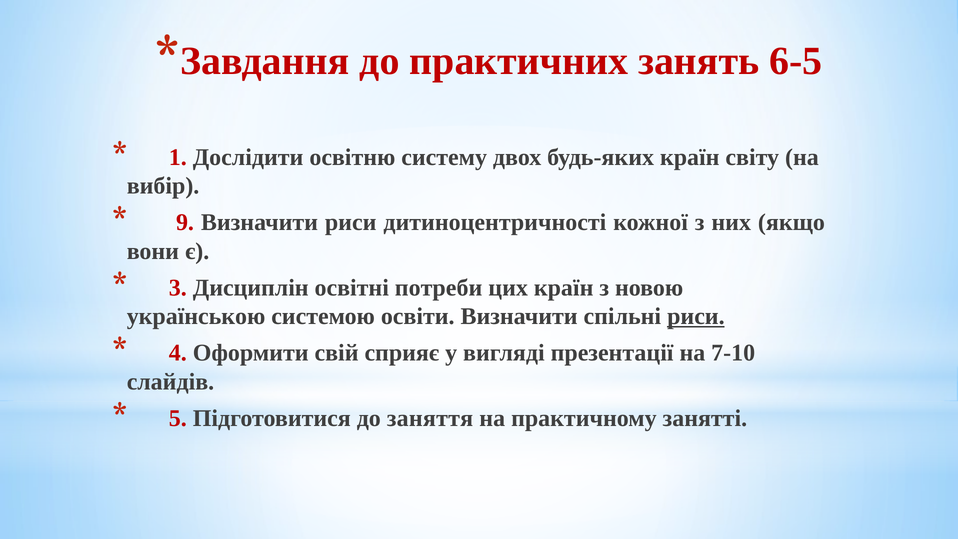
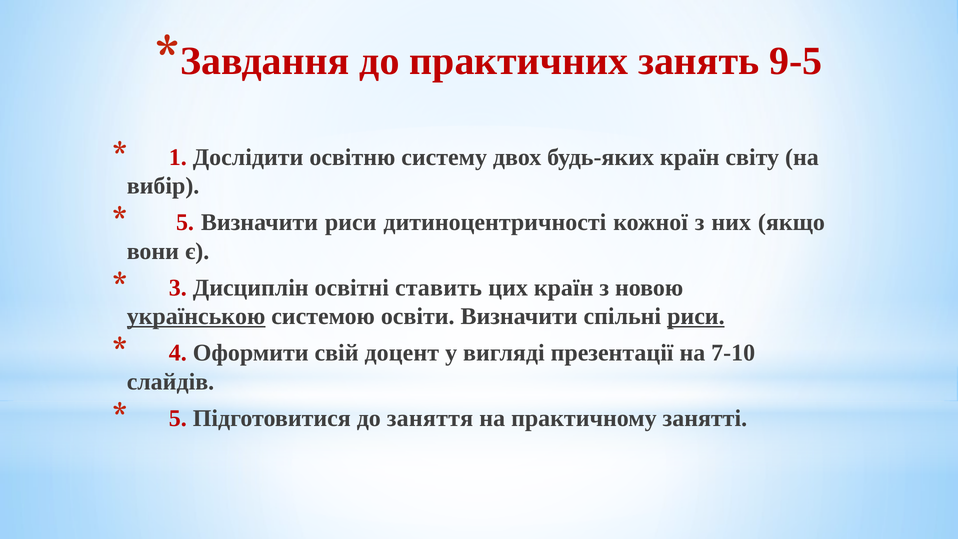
6-5: 6-5 -> 9-5 (796, 61)
9: 9 -> 5 (185, 222)
потреби: потреби -> ставить (438, 288)
українською underline: none -> present (196, 316)
сприяє: сприяє -> доцент (402, 353)
